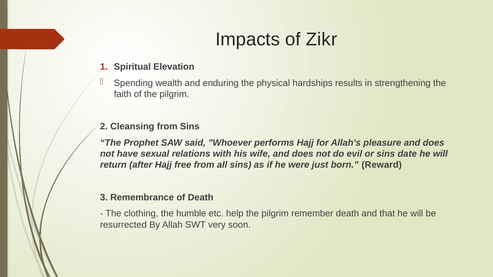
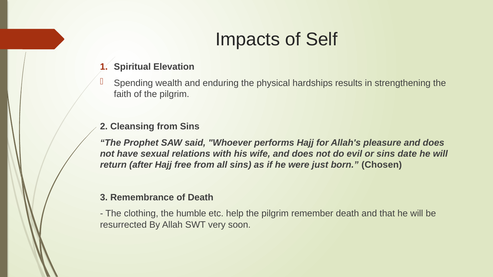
Zikr: Zikr -> Self (322, 39)
Reward: Reward -> Chosen (382, 165)
